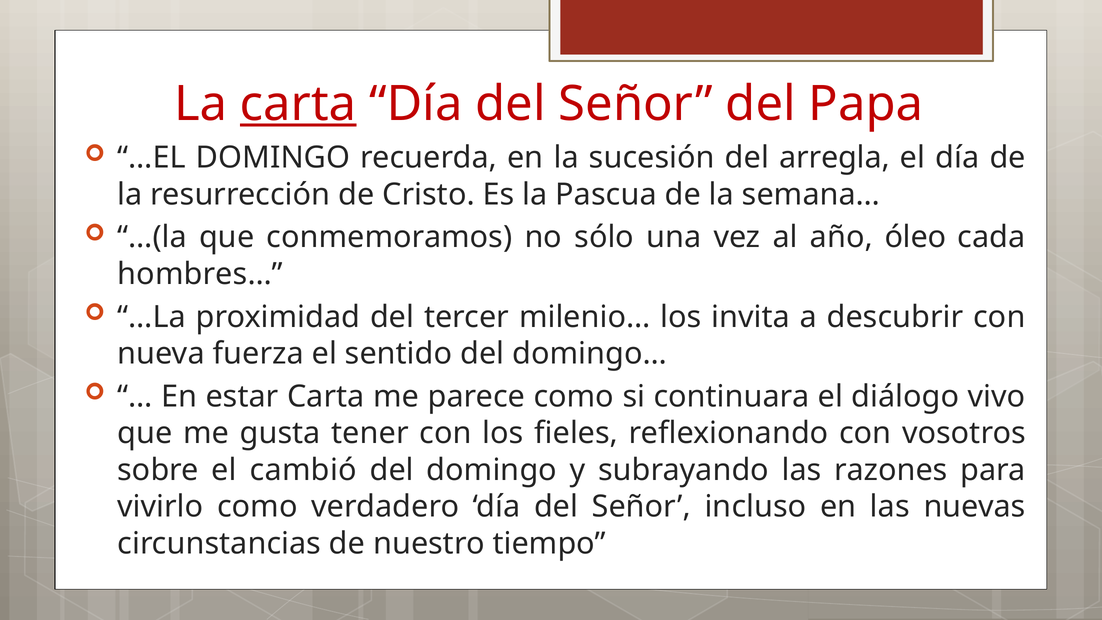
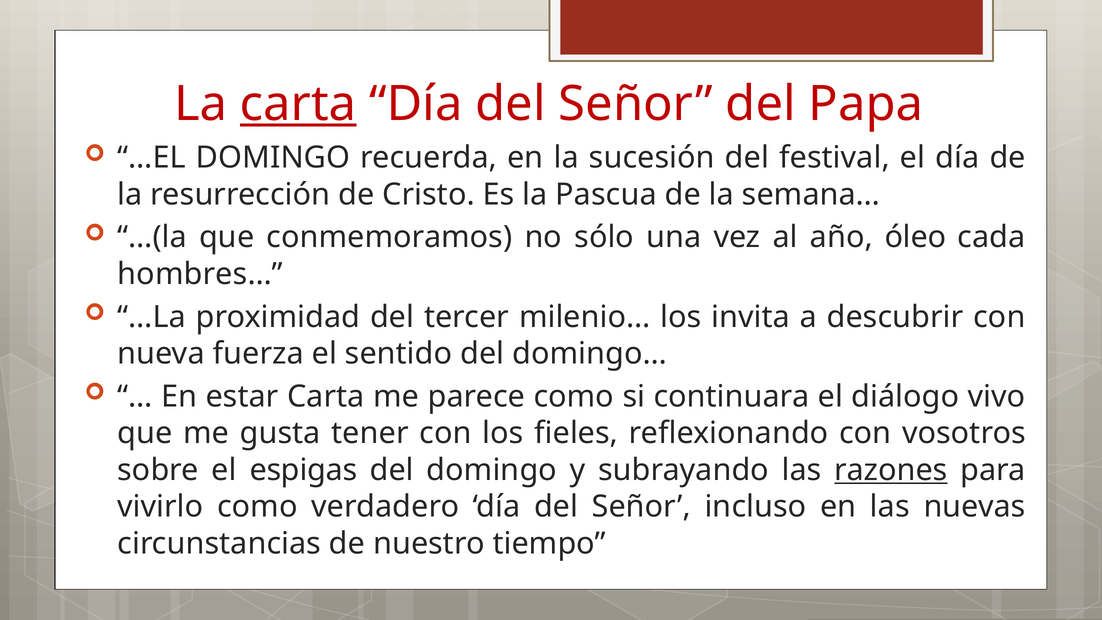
arregla: arregla -> festival (834, 158)
cambió: cambió -> espigas (303, 470)
razones underline: none -> present (891, 470)
